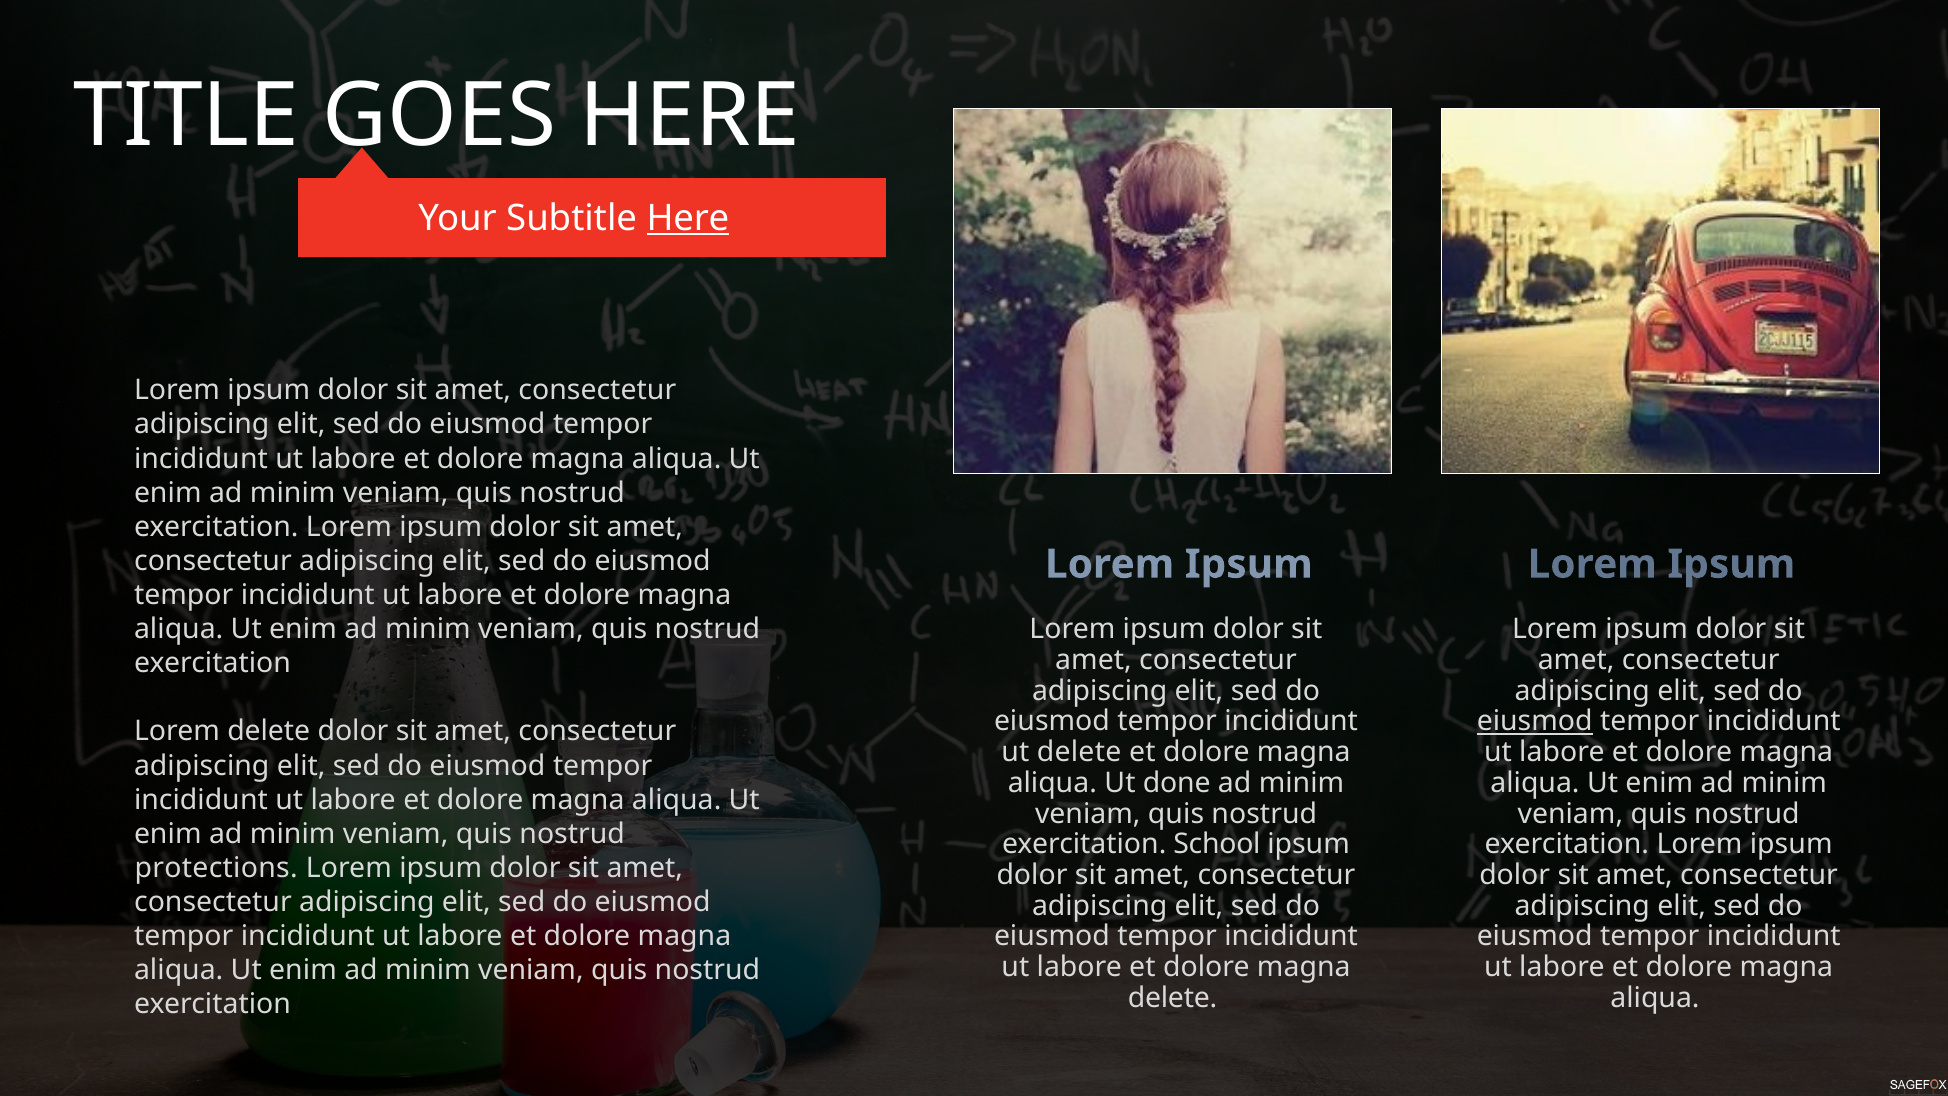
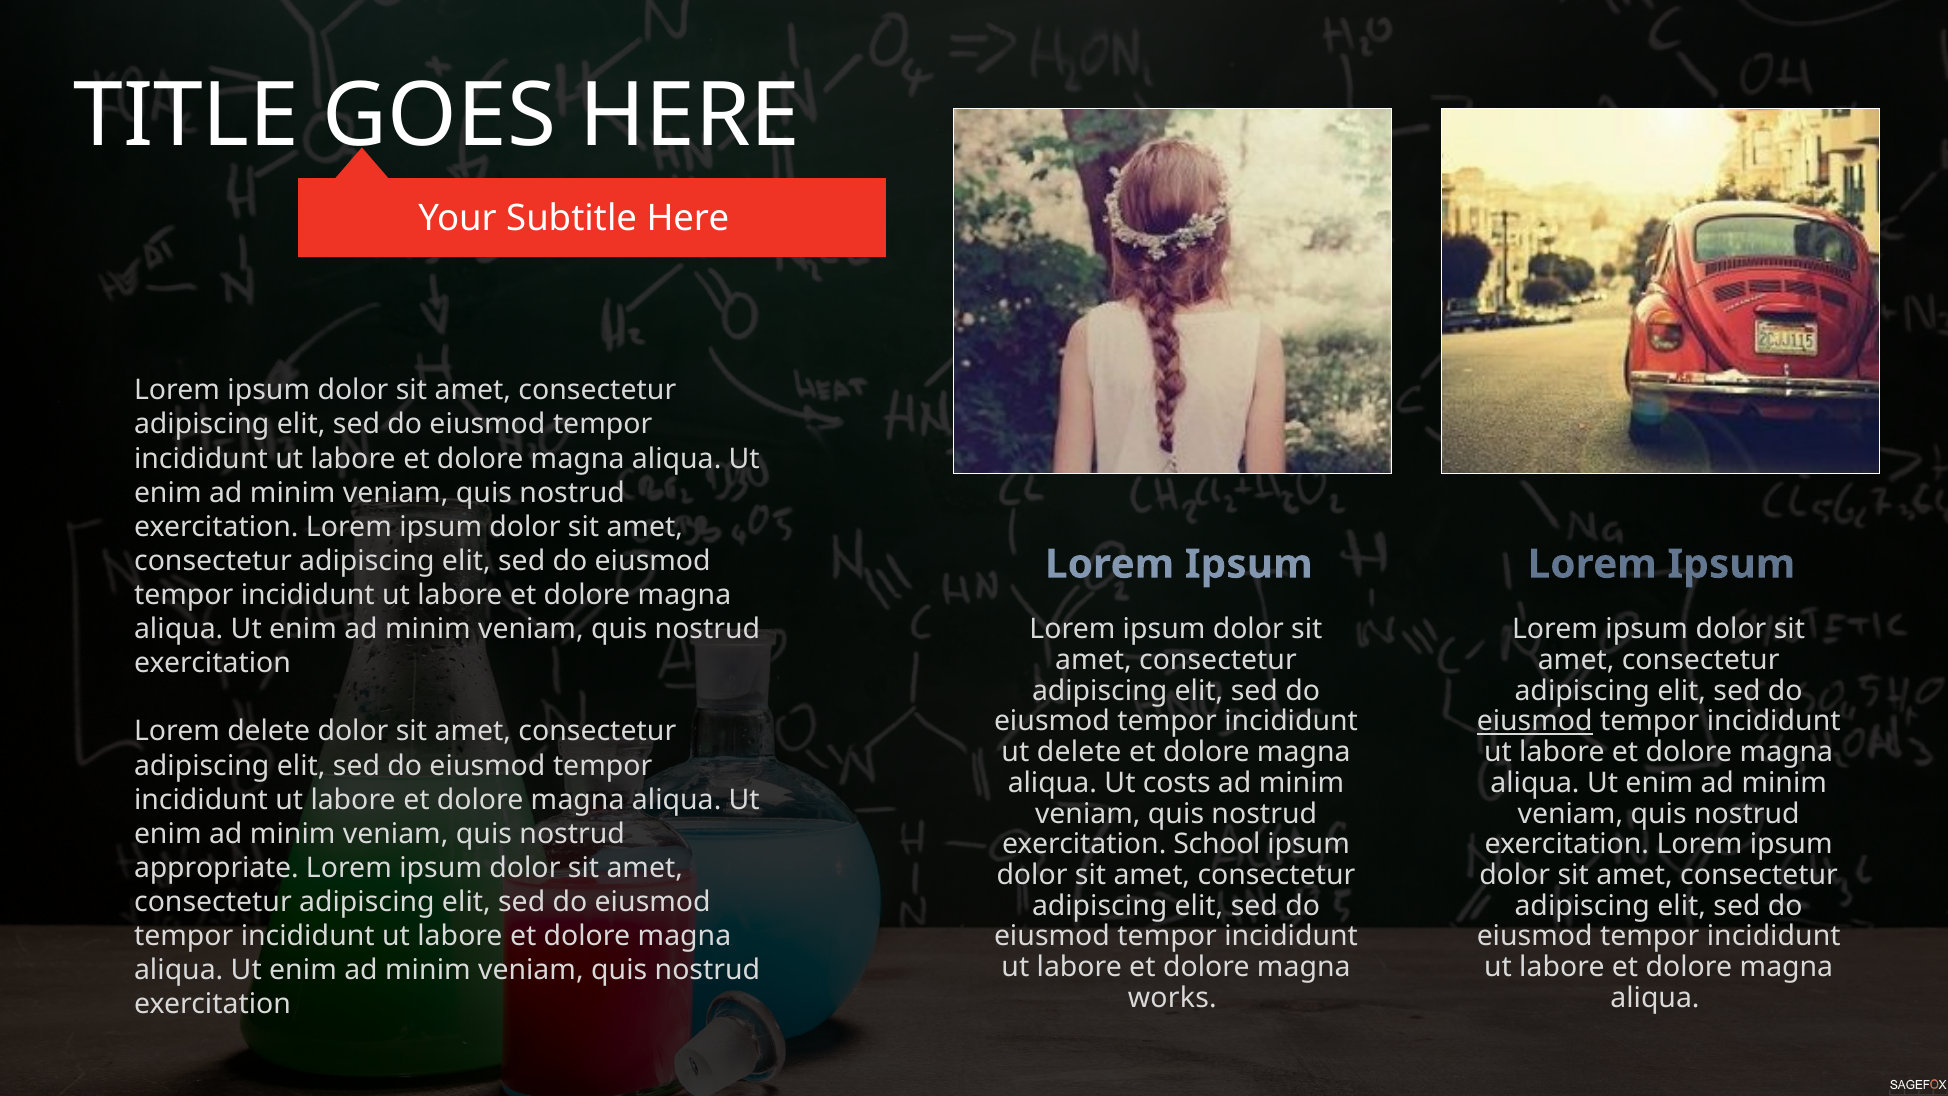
Here underline: present -> none (688, 218)
done: done -> costs (1177, 783)
protections: protections -> appropriate (216, 868)
delete: delete -> works (1172, 998)
